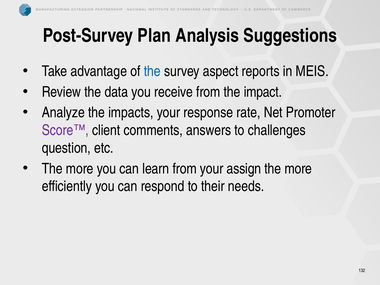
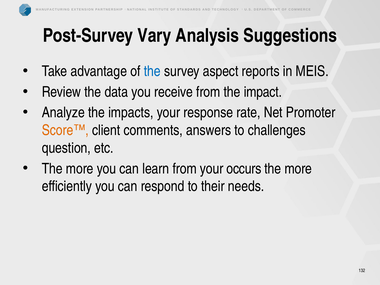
Plan: Plan -> Vary (154, 36)
Score™ colour: purple -> orange (65, 130)
assign: assign -> occurs (244, 169)
